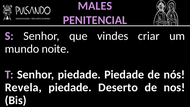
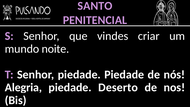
MALES: MALES -> SANTO (95, 6)
Revela: Revela -> Alegria (23, 87)
